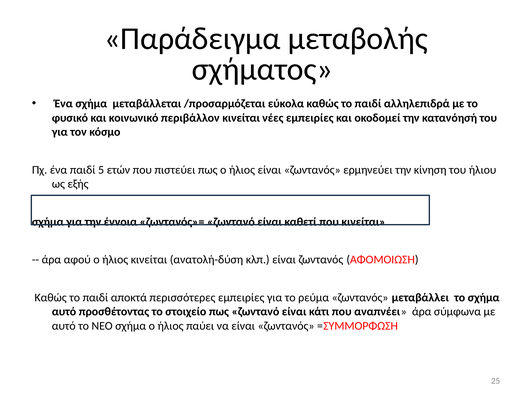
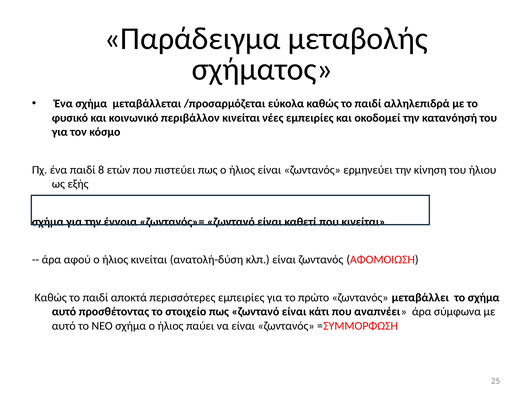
5: 5 -> 8 (101, 170)
ρεύμα: ρεύμα -> πρώτο (314, 298)
